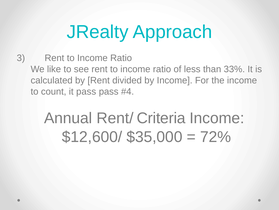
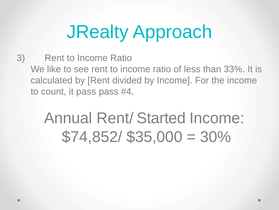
Criteria: Criteria -> Started (161, 118)
$12,600/: $12,600/ -> $74,852/ (92, 136)
72%: 72% -> 30% (216, 136)
